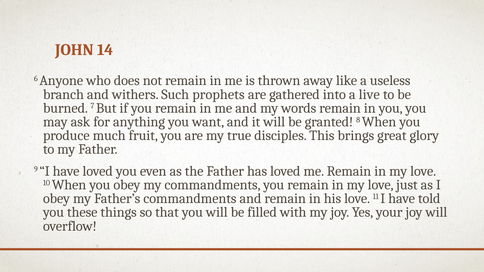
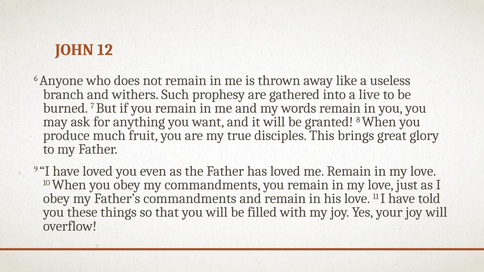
14: 14 -> 12 (105, 50)
prophets: prophets -> prophesy (219, 94)
